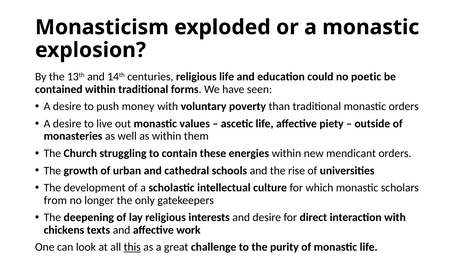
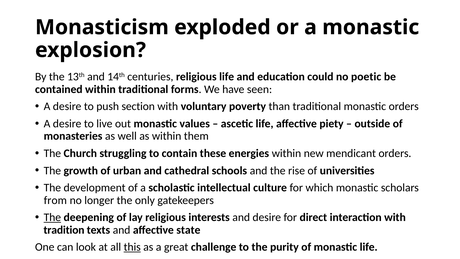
money: money -> section (138, 106)
The underline: none -> present (52, 217)
chickens: chickens -> tradition (64, 230)
work: work -> state (188, 230)
